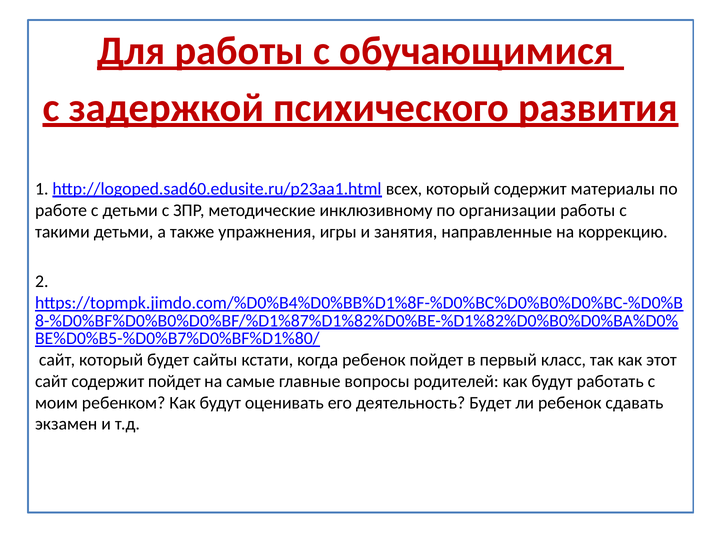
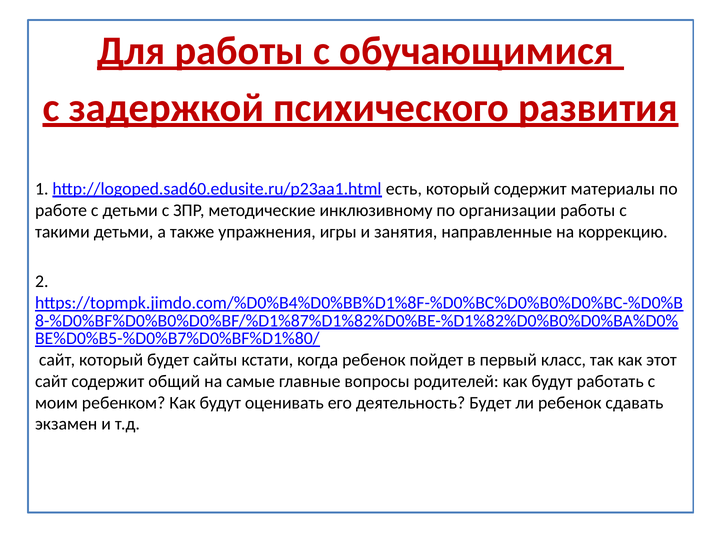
всех: всех -> есть (404, 189)
содержит пойдет: пойдет -> общий (174, 381)
